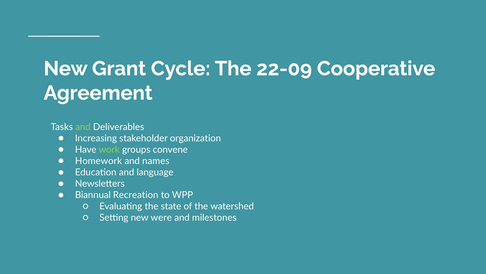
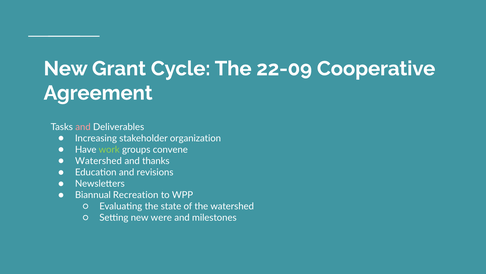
and colour: light green -> pink (83, 127)
Homework: Homework -> Watershed (99, 161)
names: names -> thanks (156, 161)
language: language -> revisions (155, 172)
